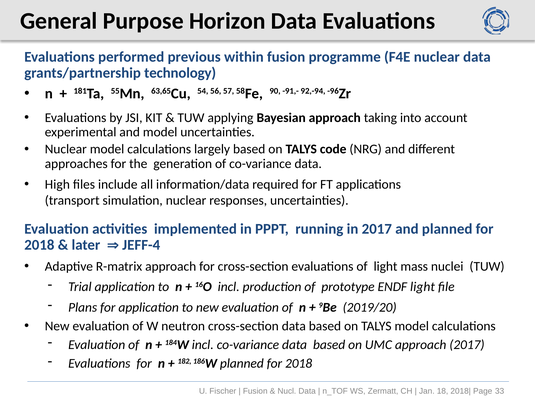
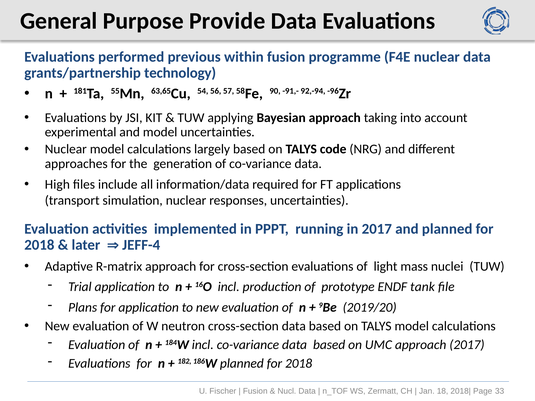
Horizon: Horizon -> Provide (227, 21)
ENDF light: light -> tank (423, 287)
